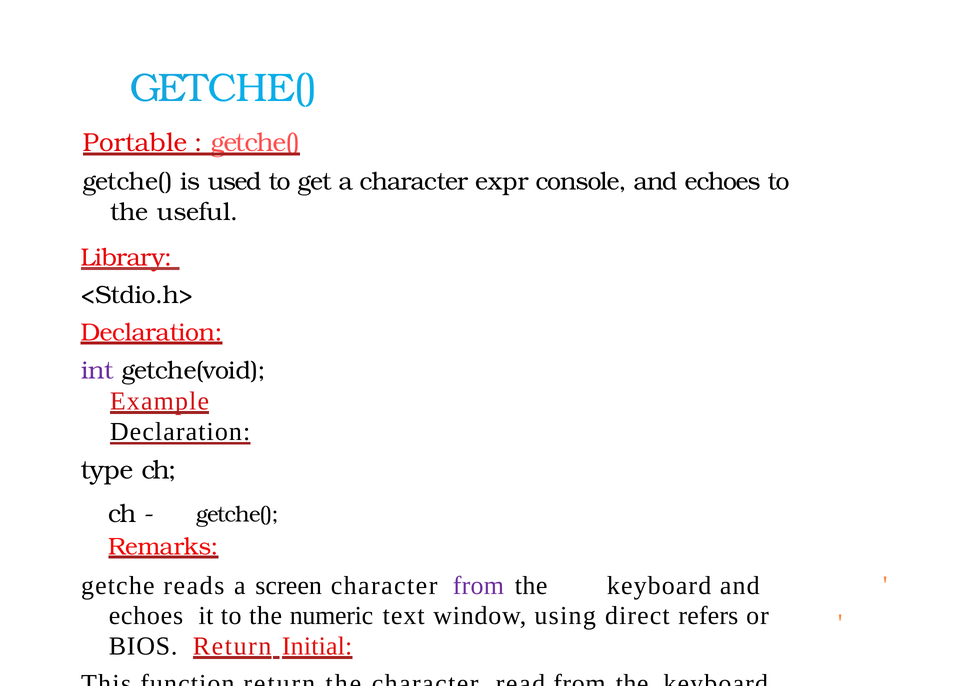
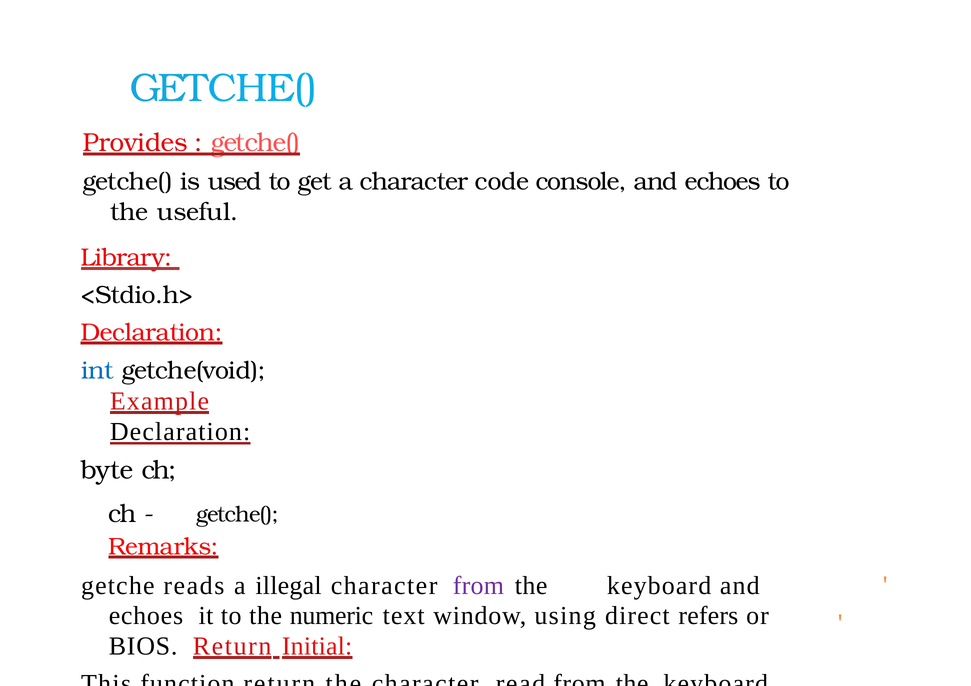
Portable: Portable -> Provides (135, 143)
expr: expr -> code (502, 182)
int colour: purple -> blue (97, 371)
type: type -> byte (107, 470)
screen: screen -> illegal (289, 586)
